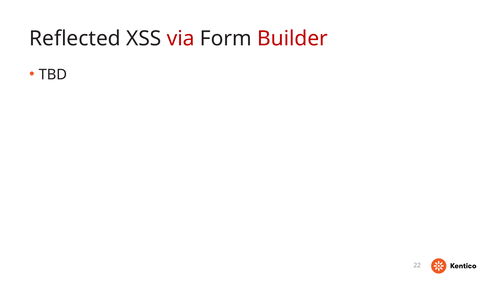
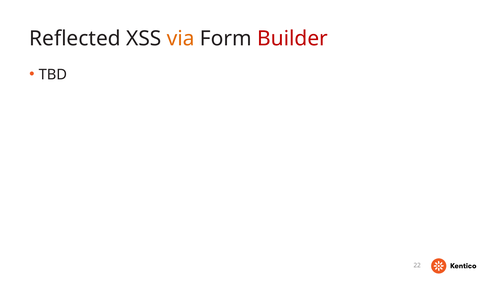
via colour: red -> orange (181, 39)
